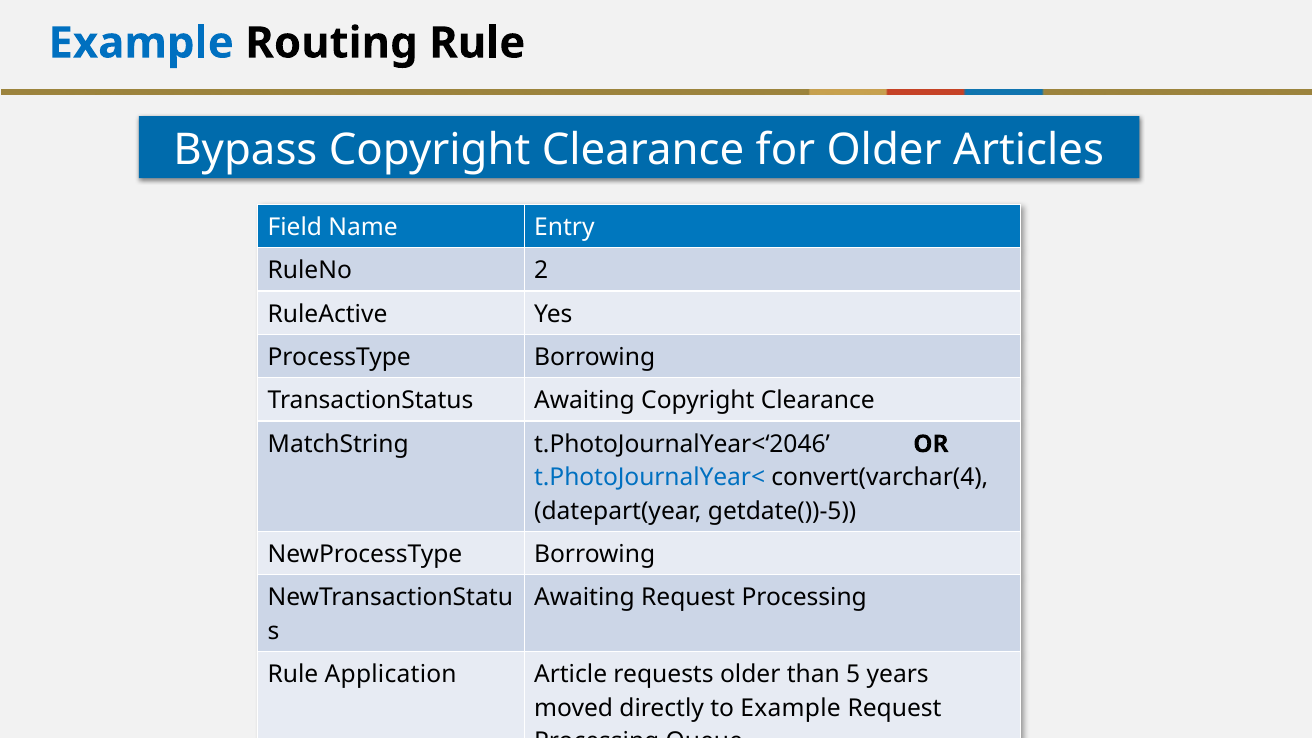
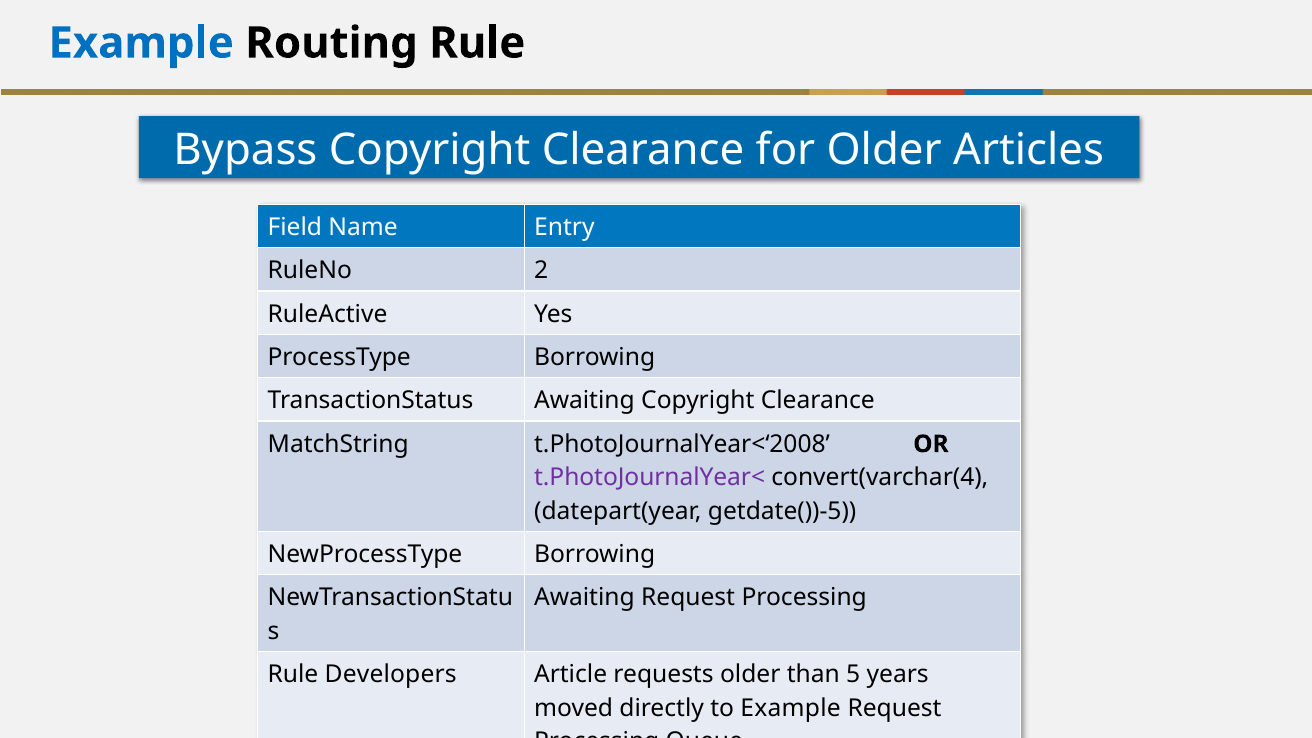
t.PhotoJournalYear<‘2046: t.PhotoJournalYear<‘2046 -> t.PhotoJournalYear<‘2008 (682, 444)
t.PhotoJournalYear< colour: blue -> purple (650, 478)
Application: Application -> Developers (391, 675)
